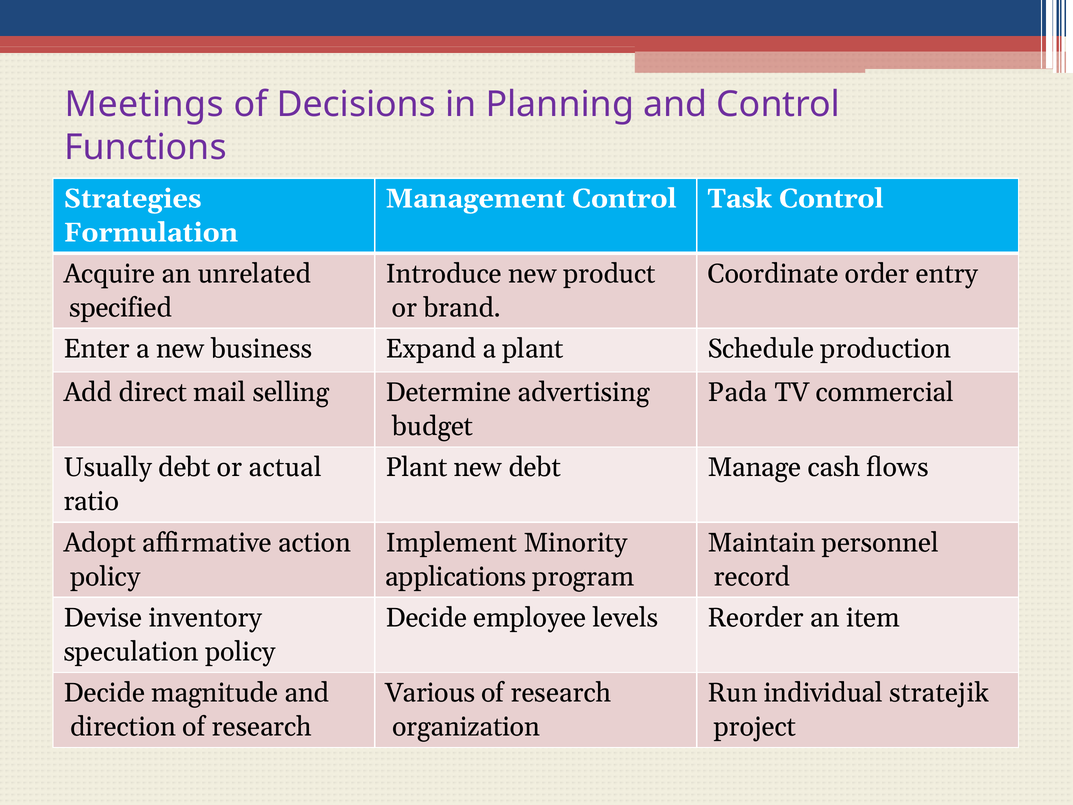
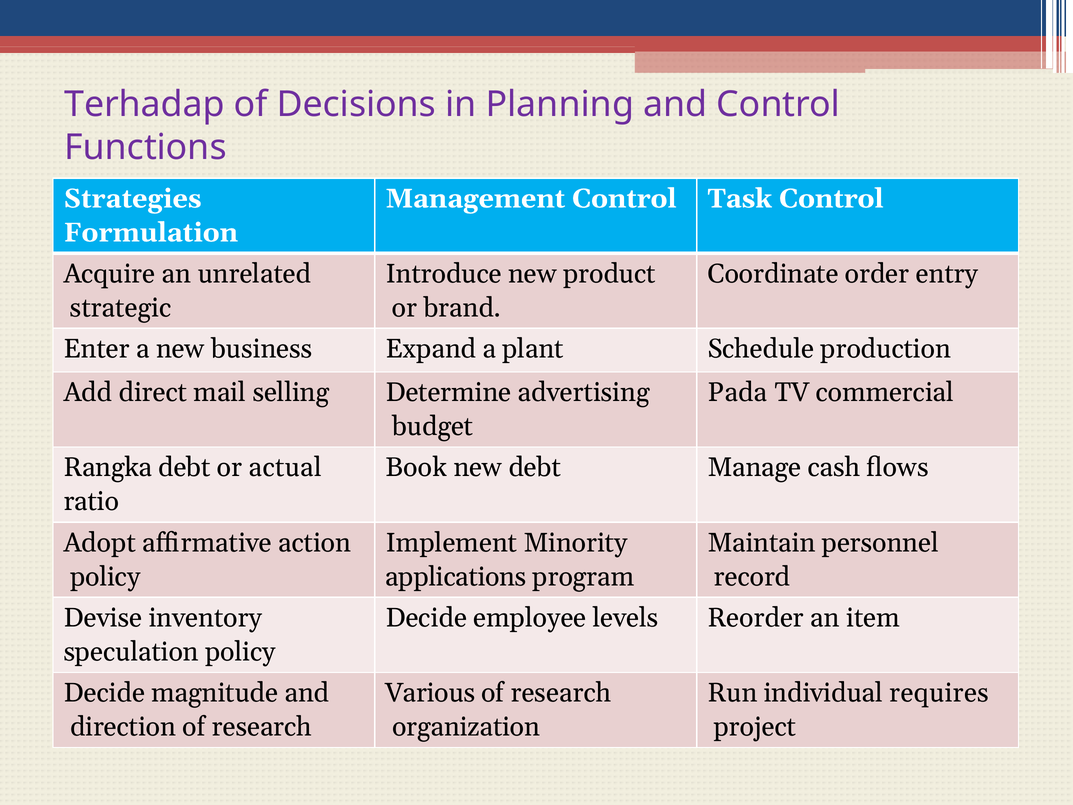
Meetings: Meetings -> Terhadap (145, 104)
specified: specified -> strategic (121, 308)
Usually: Usually -> Rangka (108, 467)
Plant: Plant -> Book (416, 467)
stratejik: stratejik -> requires (939, 693)
